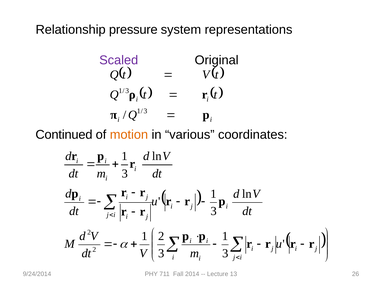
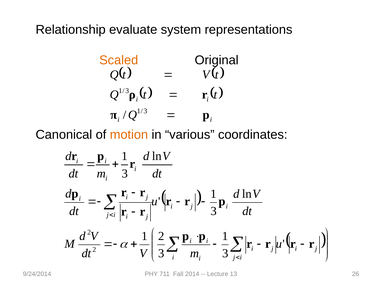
pressure: pressure -> evaluate (133, 29)
Scaled colour: purple -> orange (119, 60)
Continued: Continued -> Canonical (64, 135)
